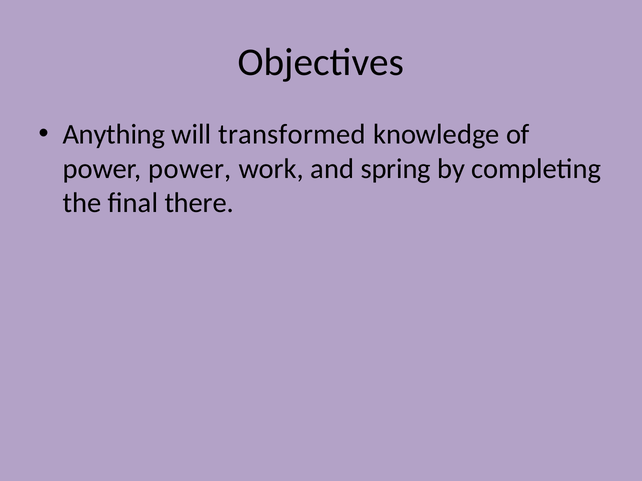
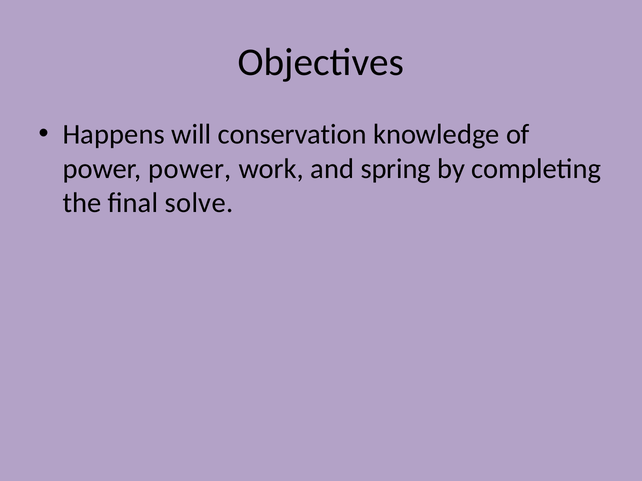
Anything: Anything -> Happens (114, 135)
transformed: transformed -> conservation (292, 135)
there: there -> solve (199, 203)
